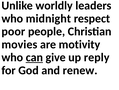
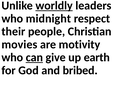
worldly underline: none -> present (54, 5)
poor: poor -> their (13, 31)
reply: reply -> earth (97, 57)
renew: renew -> bribed (80, 70)
